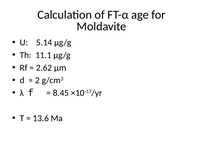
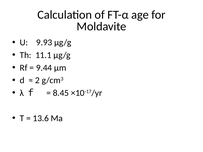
5.14: 5.14 -> 9.93 (44, 43)
2.62: 2.62 -> 9.44 (44, 68)
